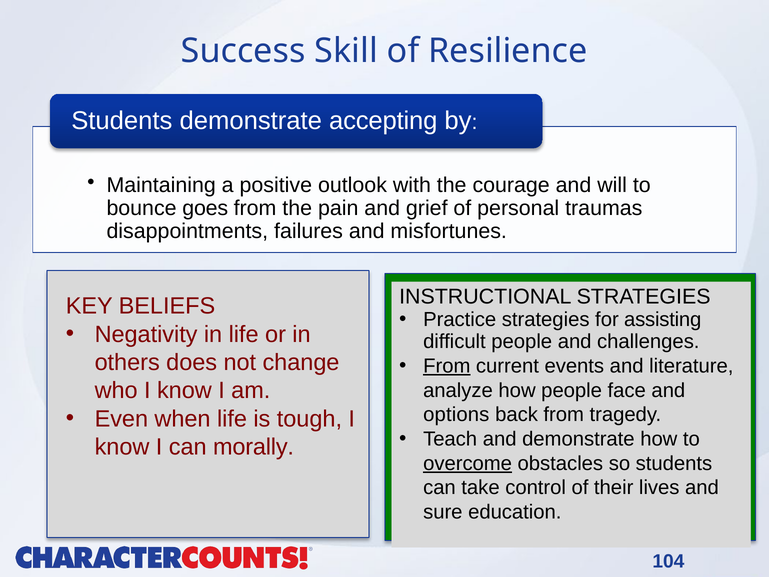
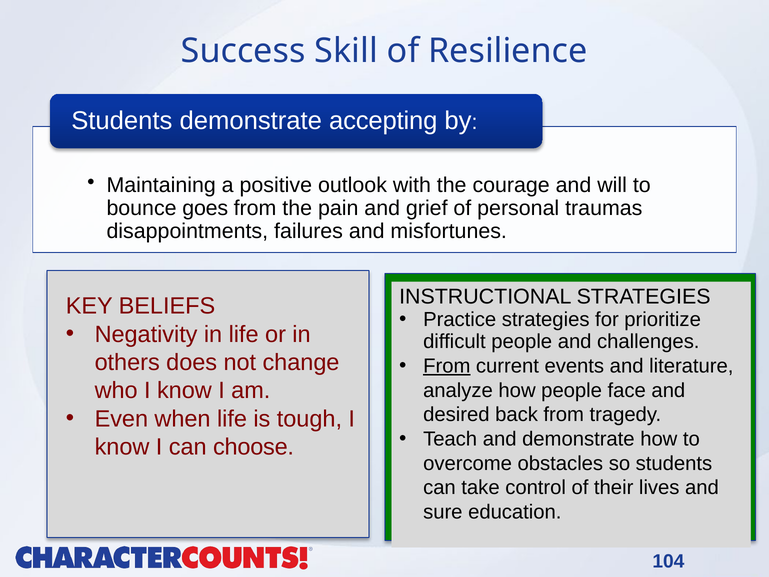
assisting: assisting -> prioritize (663, 319)
options: options -> desired (456, 415)
morally: morally -> choose (254, 447)
overcome underline: present -> none (468, 463)
